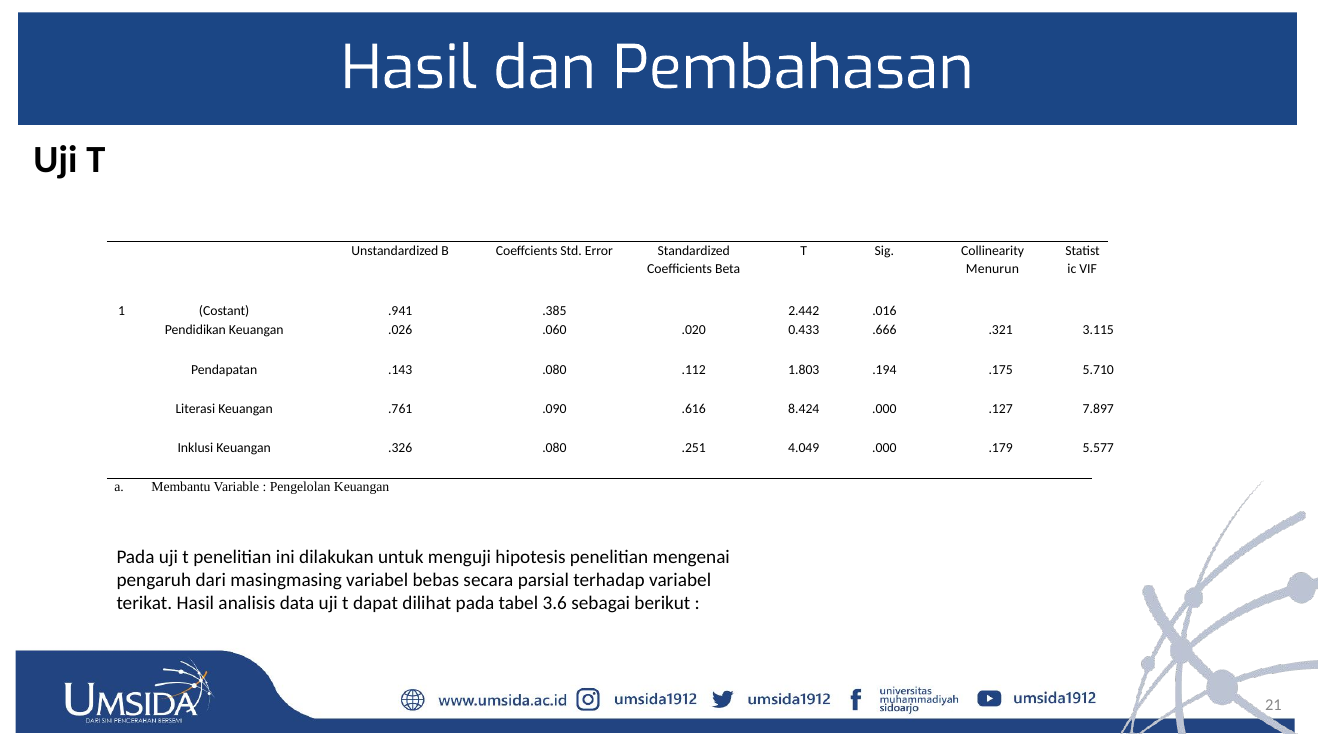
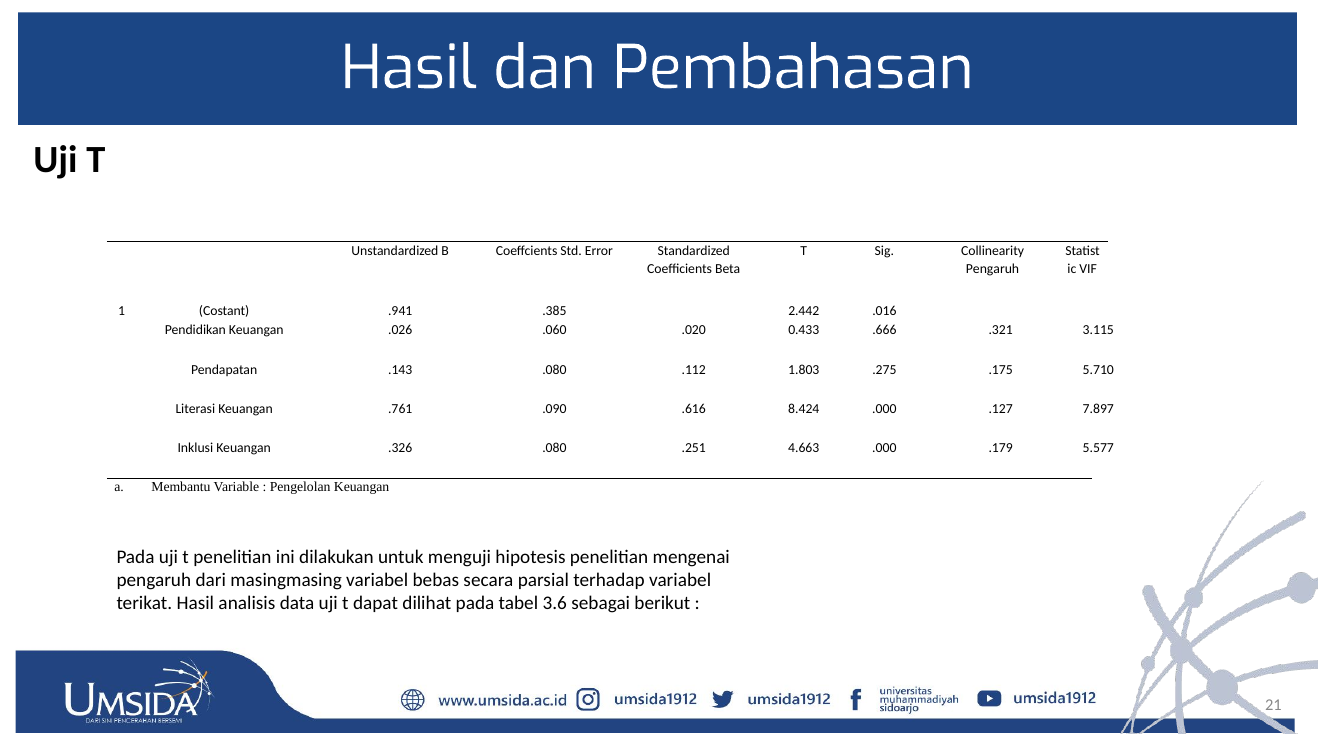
Menurun: Menurun -> Pengaruh (993, 269)
.194: .194 -> .275 (884, 370)
4.049: 4.049 -> 4.663 (804, 448)
